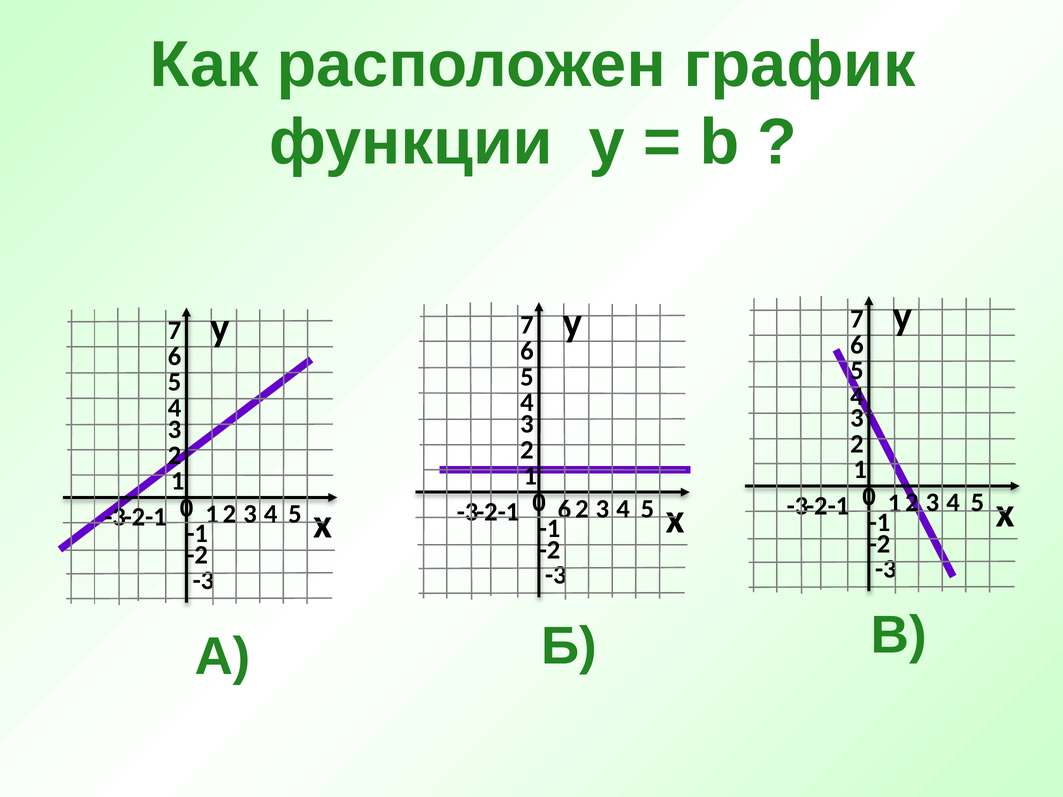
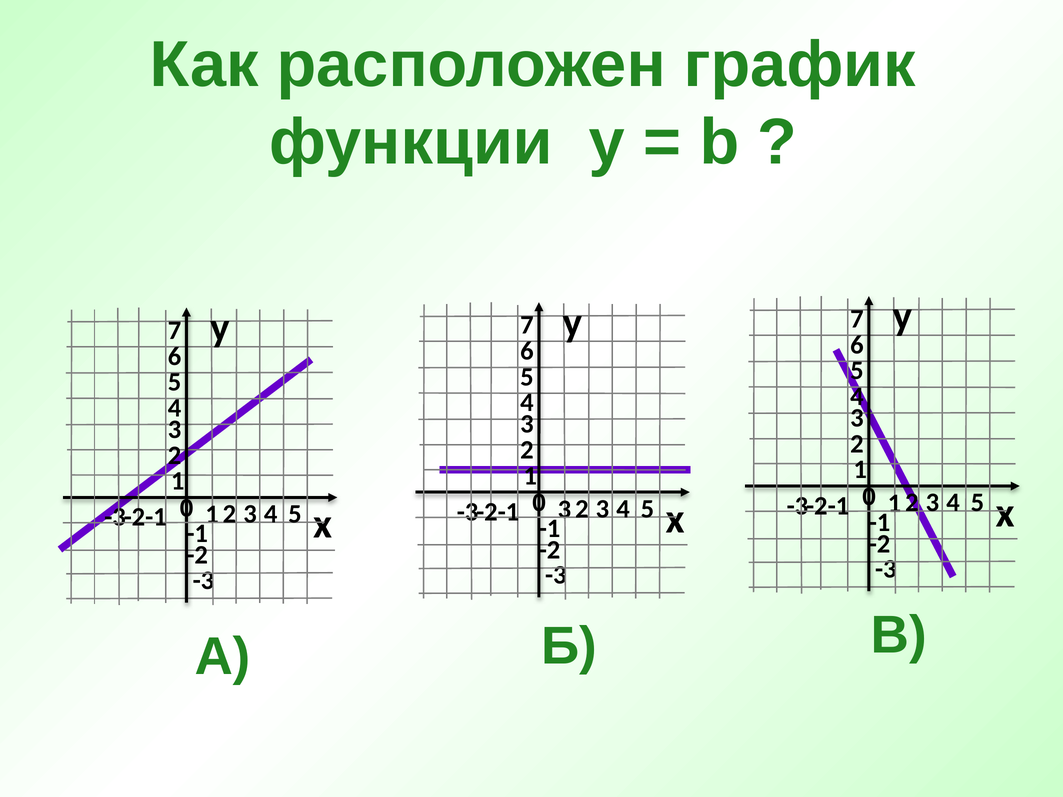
6: 6 -> 3 (564, 510)
